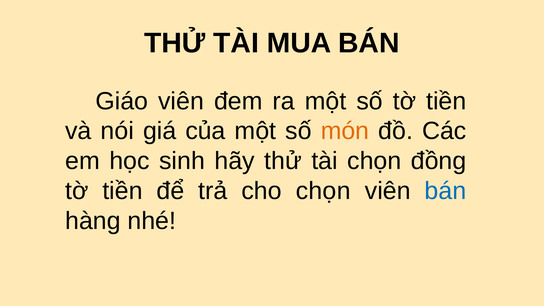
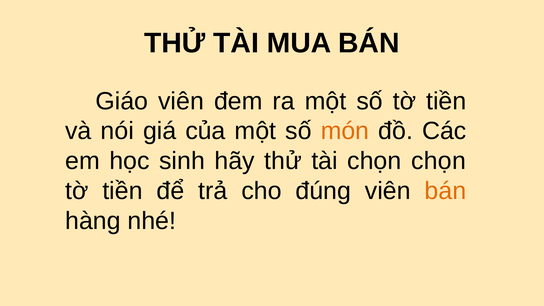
chọn đồng: đồng -> chọn (438, 161)
cho chọn: chọn -> đúng (323, 191)
bán colour: blue -> orange (445, 191)
